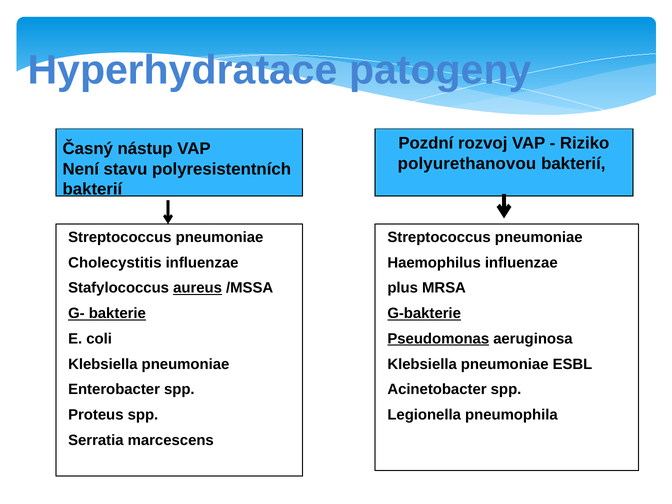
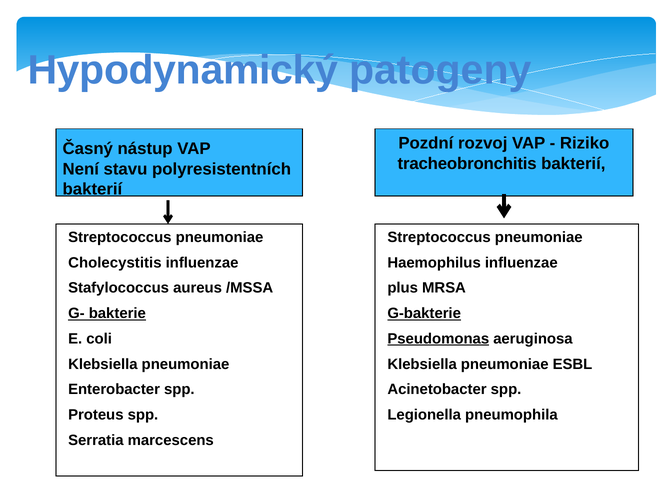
Hyperhydratace: Hyperhydratace -> Hypodynamický (183, 70)
polyurethanovou: polyurethanovou -> tracheobronchitis (467, 163)
aureus underline: present -> none (198, 288)
